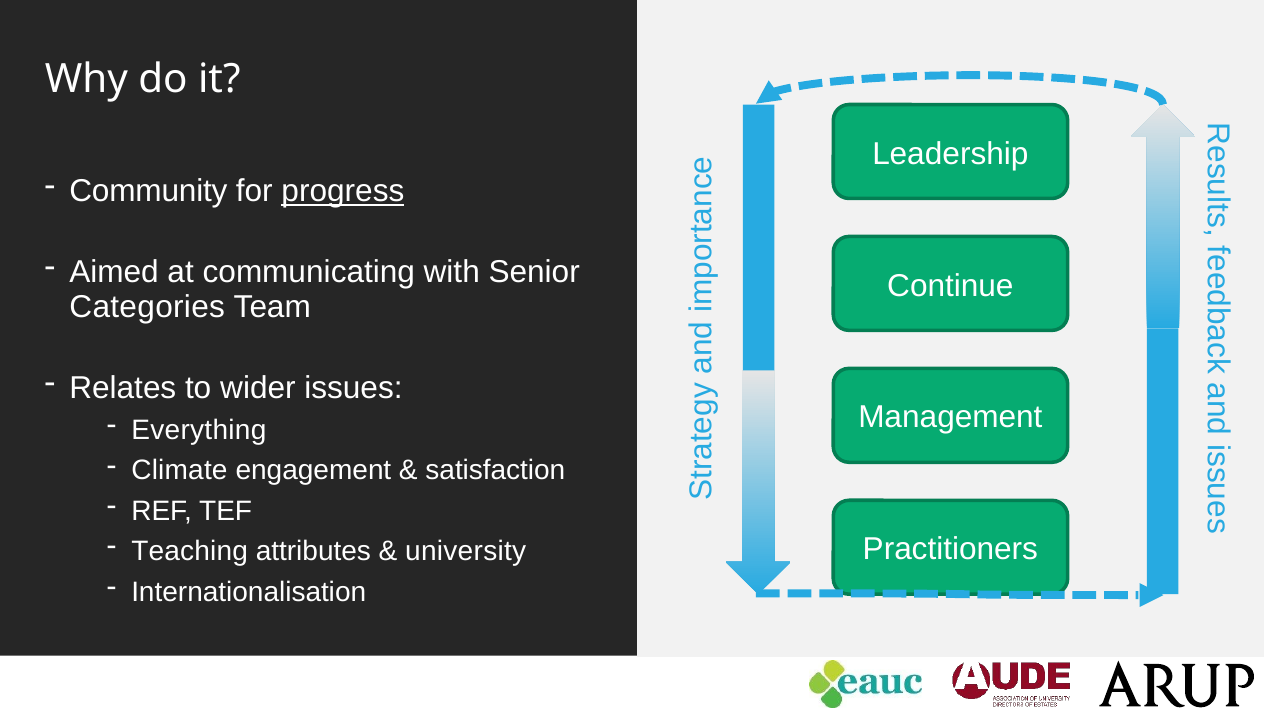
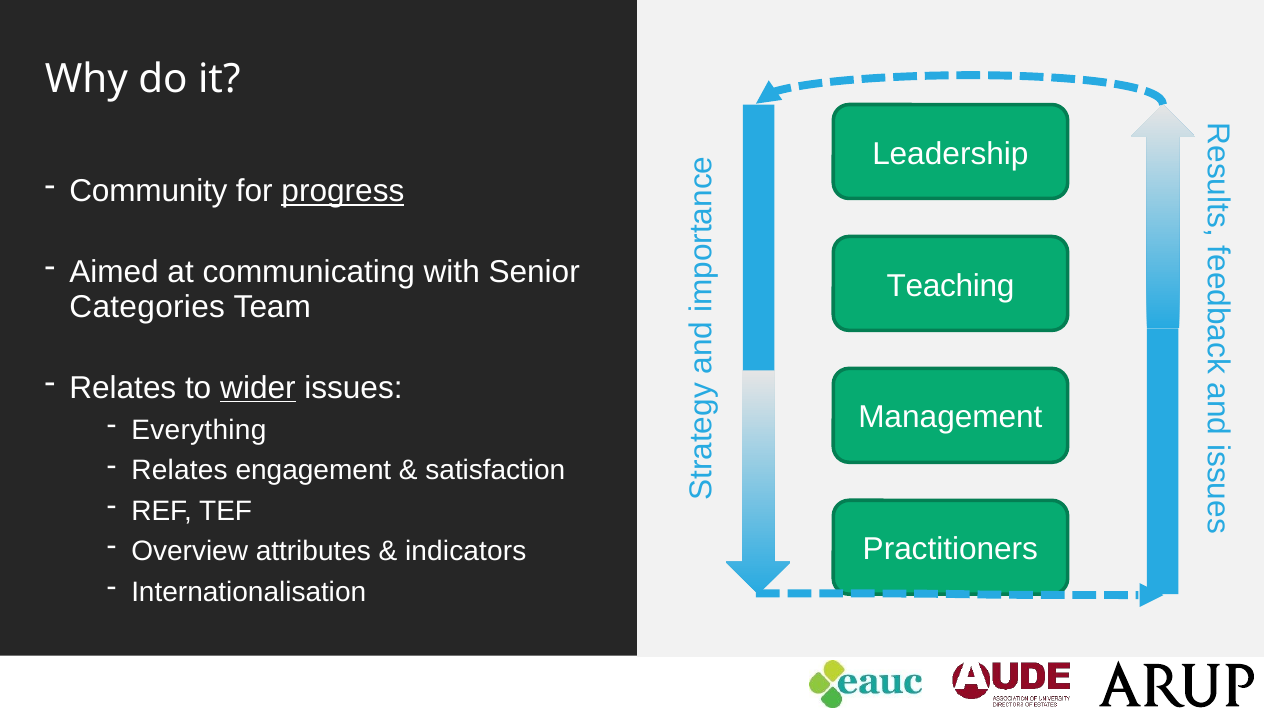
Continue: Continue -> Teaching (951, 286)
wider underline: none -> present (258, 388)
Climate: Climate -> Relates (179, 471)
Teaching: Teaching -> Overview (190, 551)
university: university -> indicators (466, 551)
